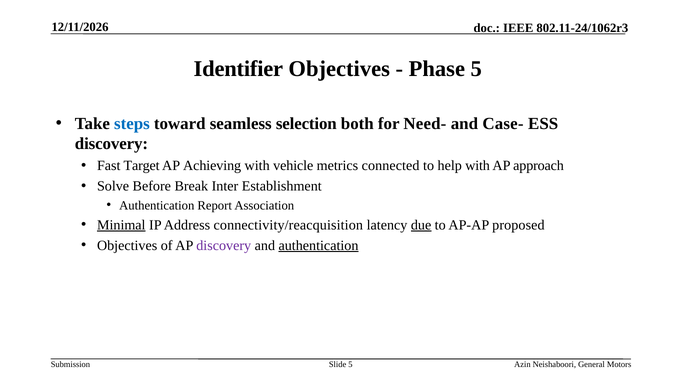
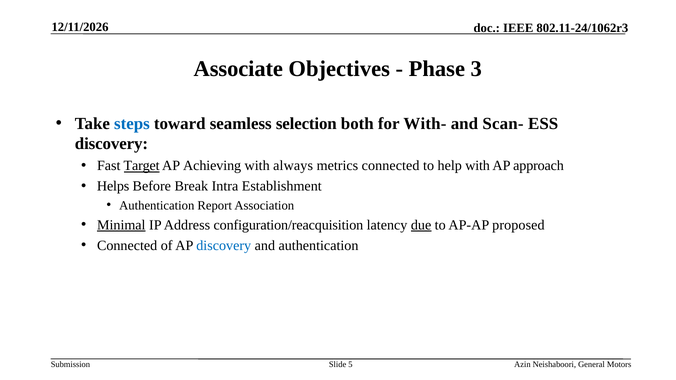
Identifier: Identifier -> Associate (238, 69)
Phase 5: 5 -> 3 (476, 69)
Need-: Need- -> With- (425, 124)
Case-: Case- -> Scan- (503, 124)
Target underline: none -> present (142, 166)
vehicle: vehicle -> always (293, 166)
Solve: Solve -> Helps (113, 186)
Inter: Inter -> Intra (225, 186)
connectivity/reacquisition: connectivity/reacquisition -> configuration/reacquisition (288, 225)
Objectives: Objectives -> Connected (127, 246)
discovery colour: purple -> blue (224, 246)
authentication underline: present -> none (318, 246)
